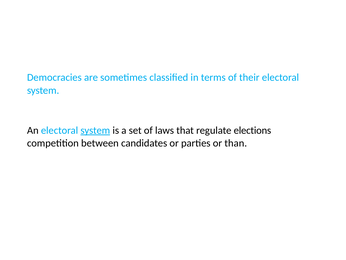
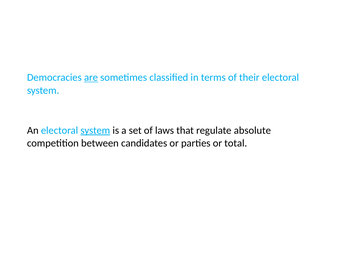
are underline: none -> present (91, 77)
elections: elections -> absolute (252, 130)
than: than -> total (236, 143)
